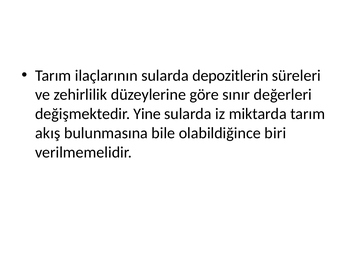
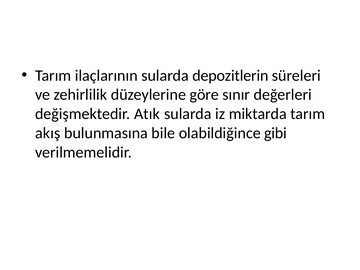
Yine: Yine -> Atık (147, 114)
biri: biri -> gibi (275, 133)
